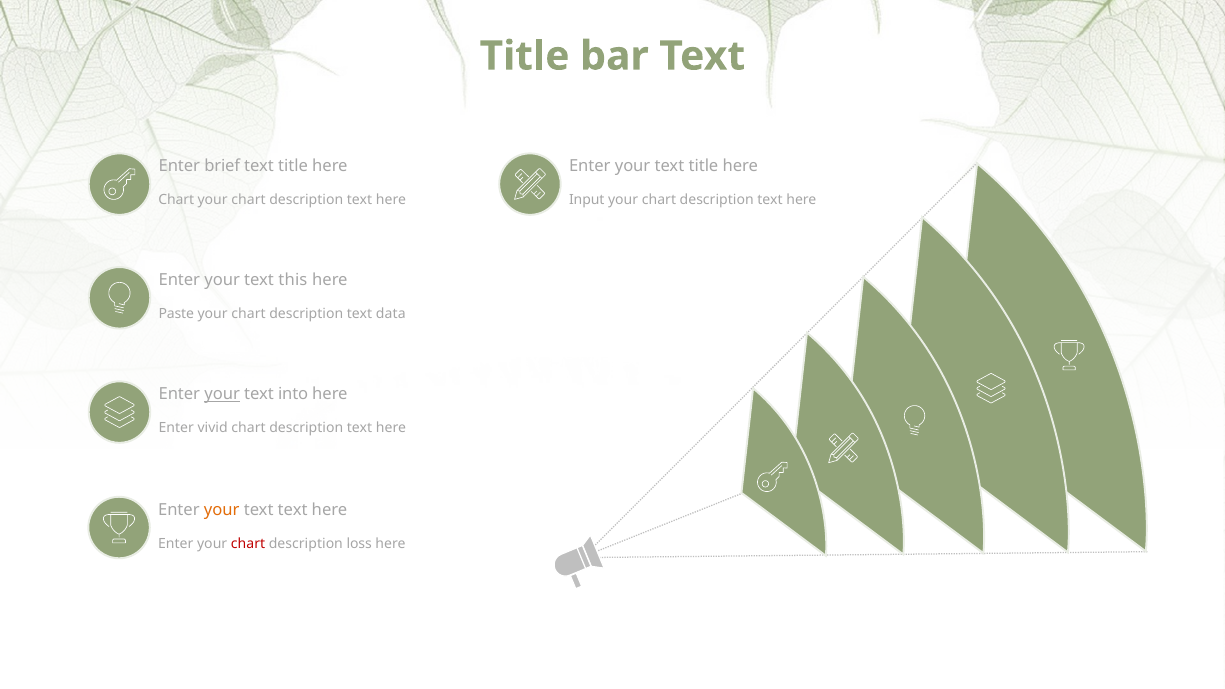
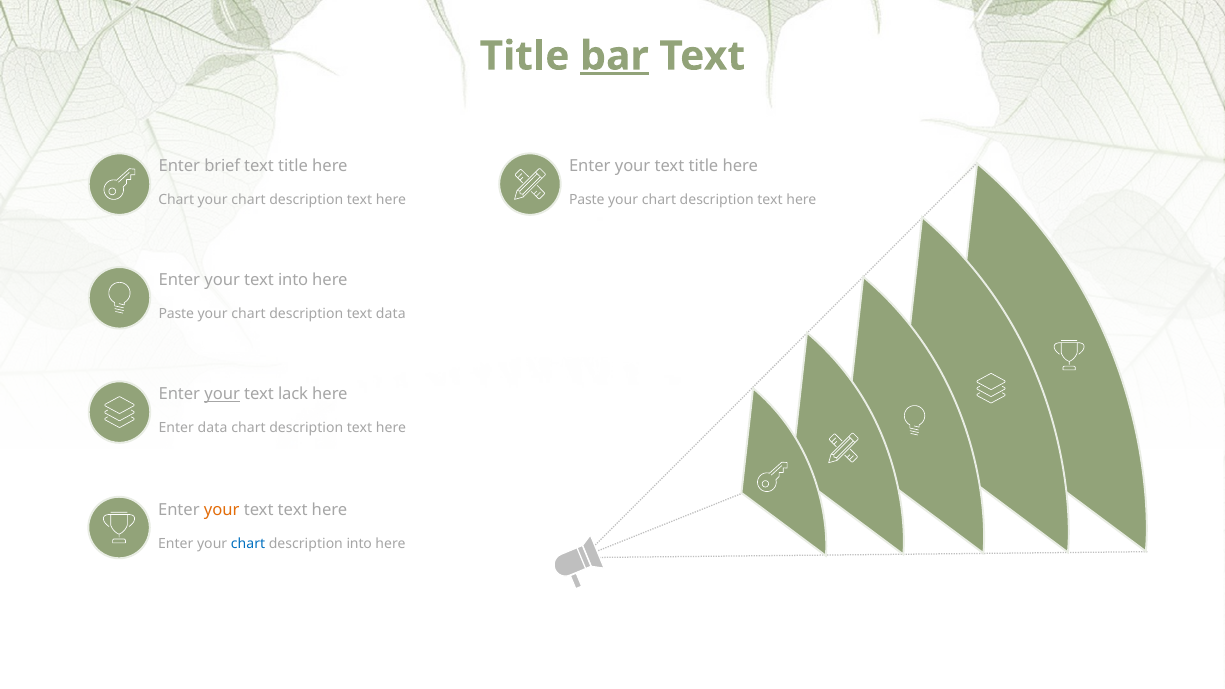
bar underline: none -> present (614, 56)
Input: Input -> Paste (587, 200)
text this: this -> into (293, 280)
into: into -> lack (293, 394)
Enter vivid: vivid -> data (213, 428)
chart colour: red -> blue (248, 544)
description loss: loss -> into (359, 544)
